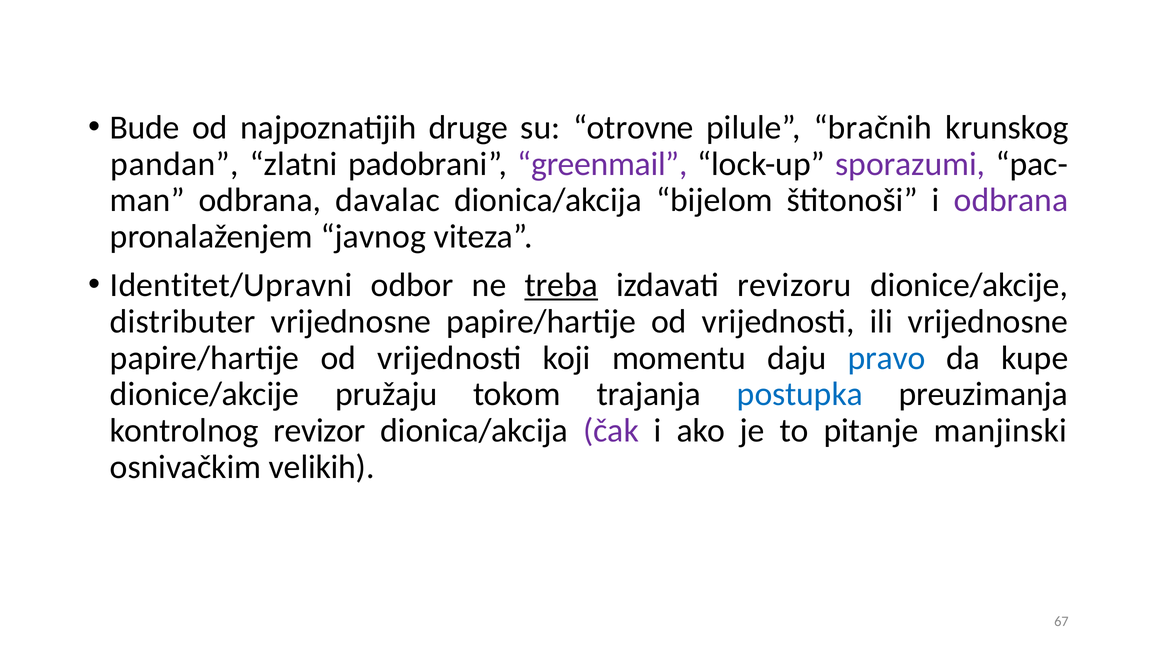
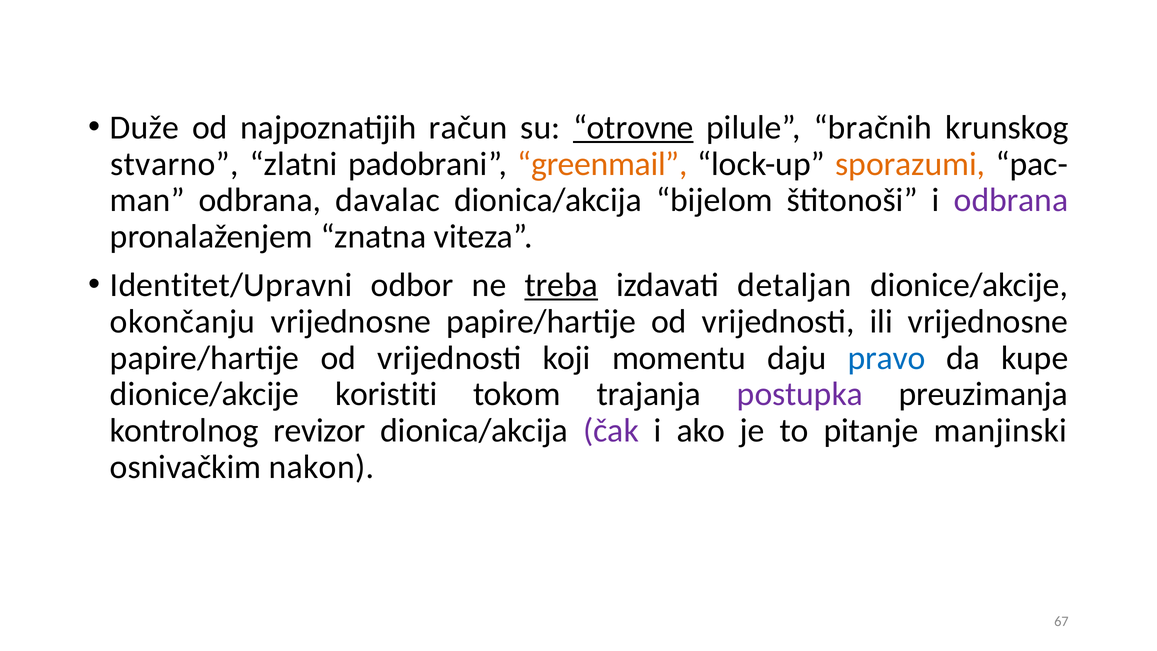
Bude: Bude -> Duže (145, 127)
druge: druge -> račun (468, 127)
otrovne underline: none -> present (633, 127)
pandan: pandan -> stvarno (174, 164)
greenmail colour: purple -> orange (602, 164)
sporazumi colour: purple -> orange (910, 164)
javnog: javnog -> znatna (373, 237)
revizoru: revizoru -> detaljan (794, 285)
distributer: distributer -> okončanju (183, 321)
pružaju: pružaju -> koristiti (386, 394)
postupka colour: blue -> purple (800, 394)
velikih: velikih -> nakon (321, 467)
